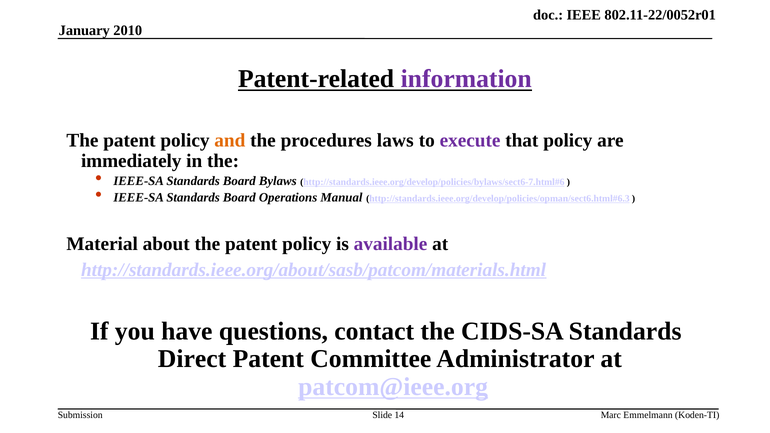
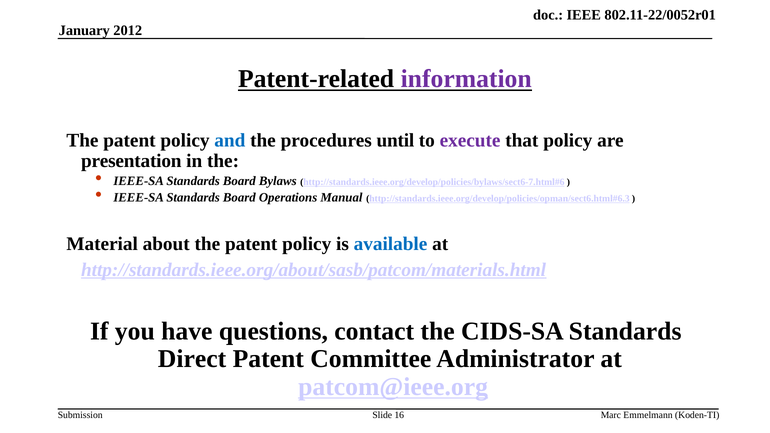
2010: 2010 -> 2012 (128, 31)
and colour: orange -> blue (230, 140)
laws: laws -> until (395, 140)
immediately: immediately -> presentation (131, 161)
available colour: purple -> blue (391, 244)
14: 14 -> 16 (399, 415)
